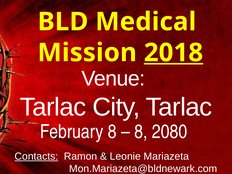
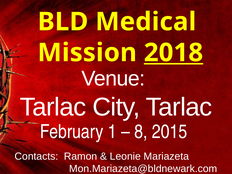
February 8: 8 -> 1 (112, 132)
2080: 2080 -> 2015 (170, 132)
Contacts underline: present -> none (36, 156)
